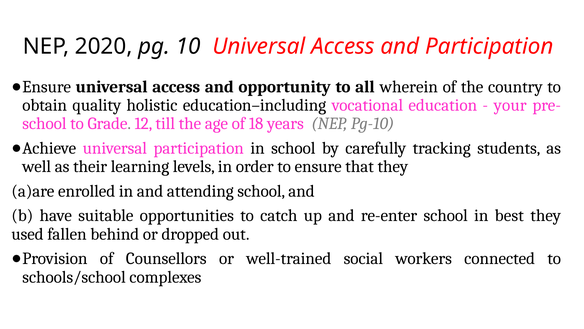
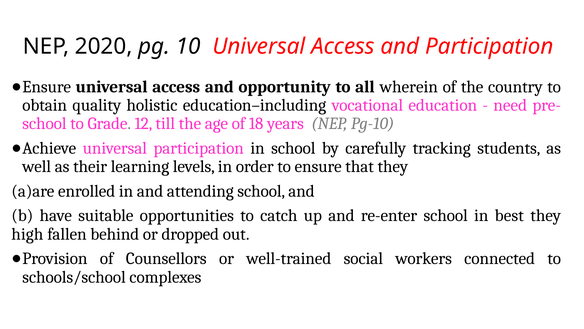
your: your -> need (510, 105)
used: used -> high (27, 234)
